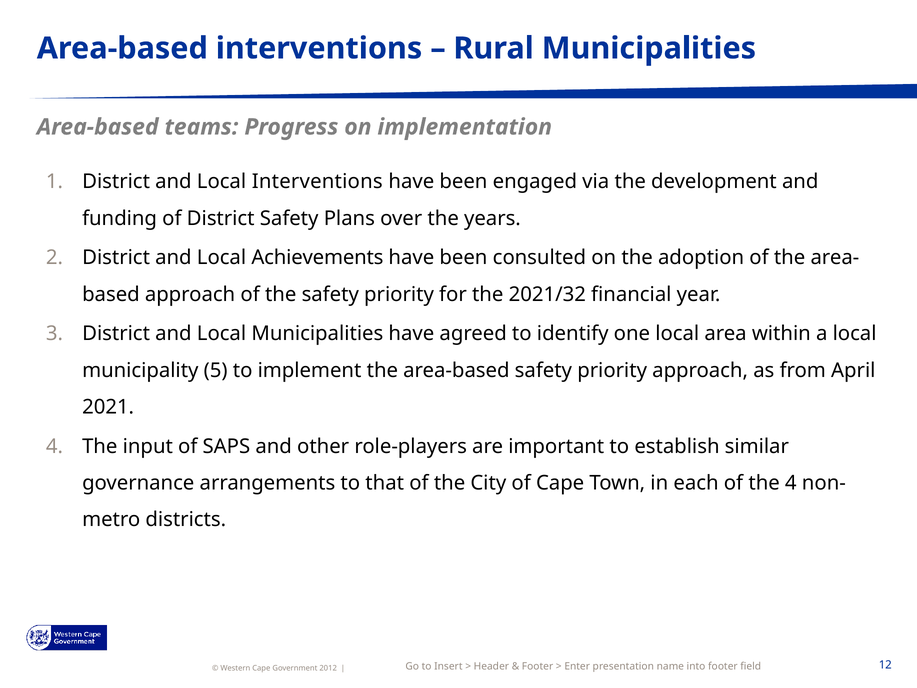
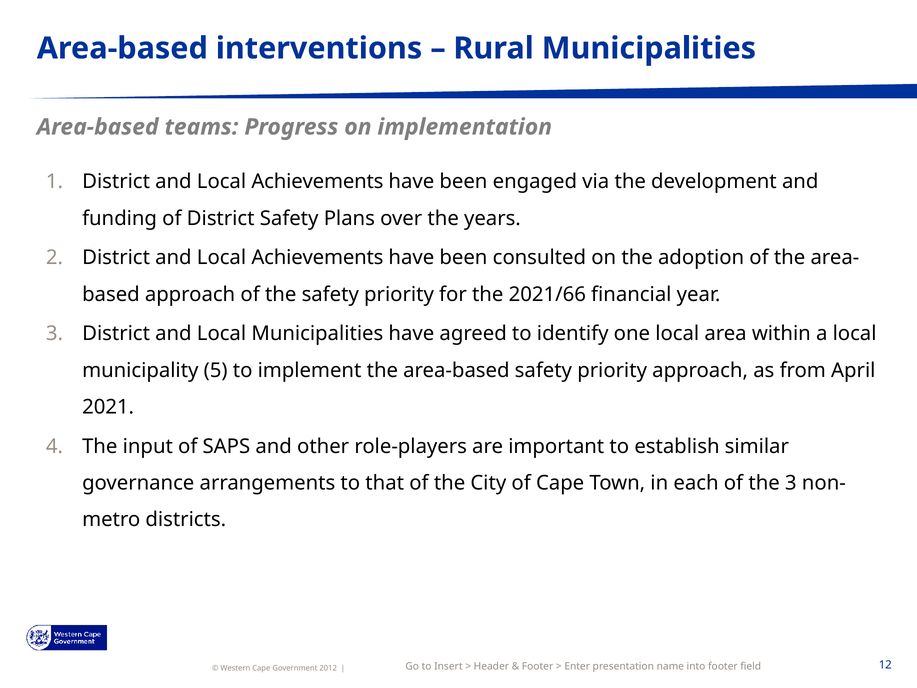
Interventions: Interventions -> Achievements (317, 182)
2021/32: 2021/32 -> 2021/66 (547, 294)
the 4: 4 -> 3 (791, 483)
